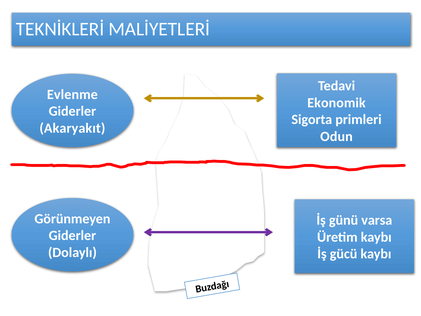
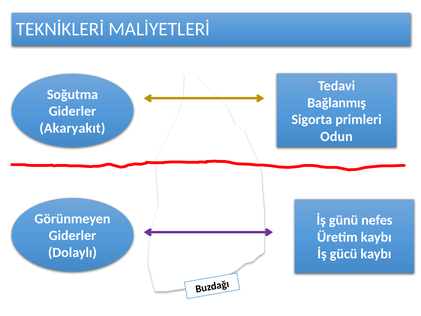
Evlenme: Evlenme -> Soğutma (72, 94)
Ekonomik: Ekonomik -> Bağlanmış (337, 103)
varsa: varsa -> nefes (377, 220)
